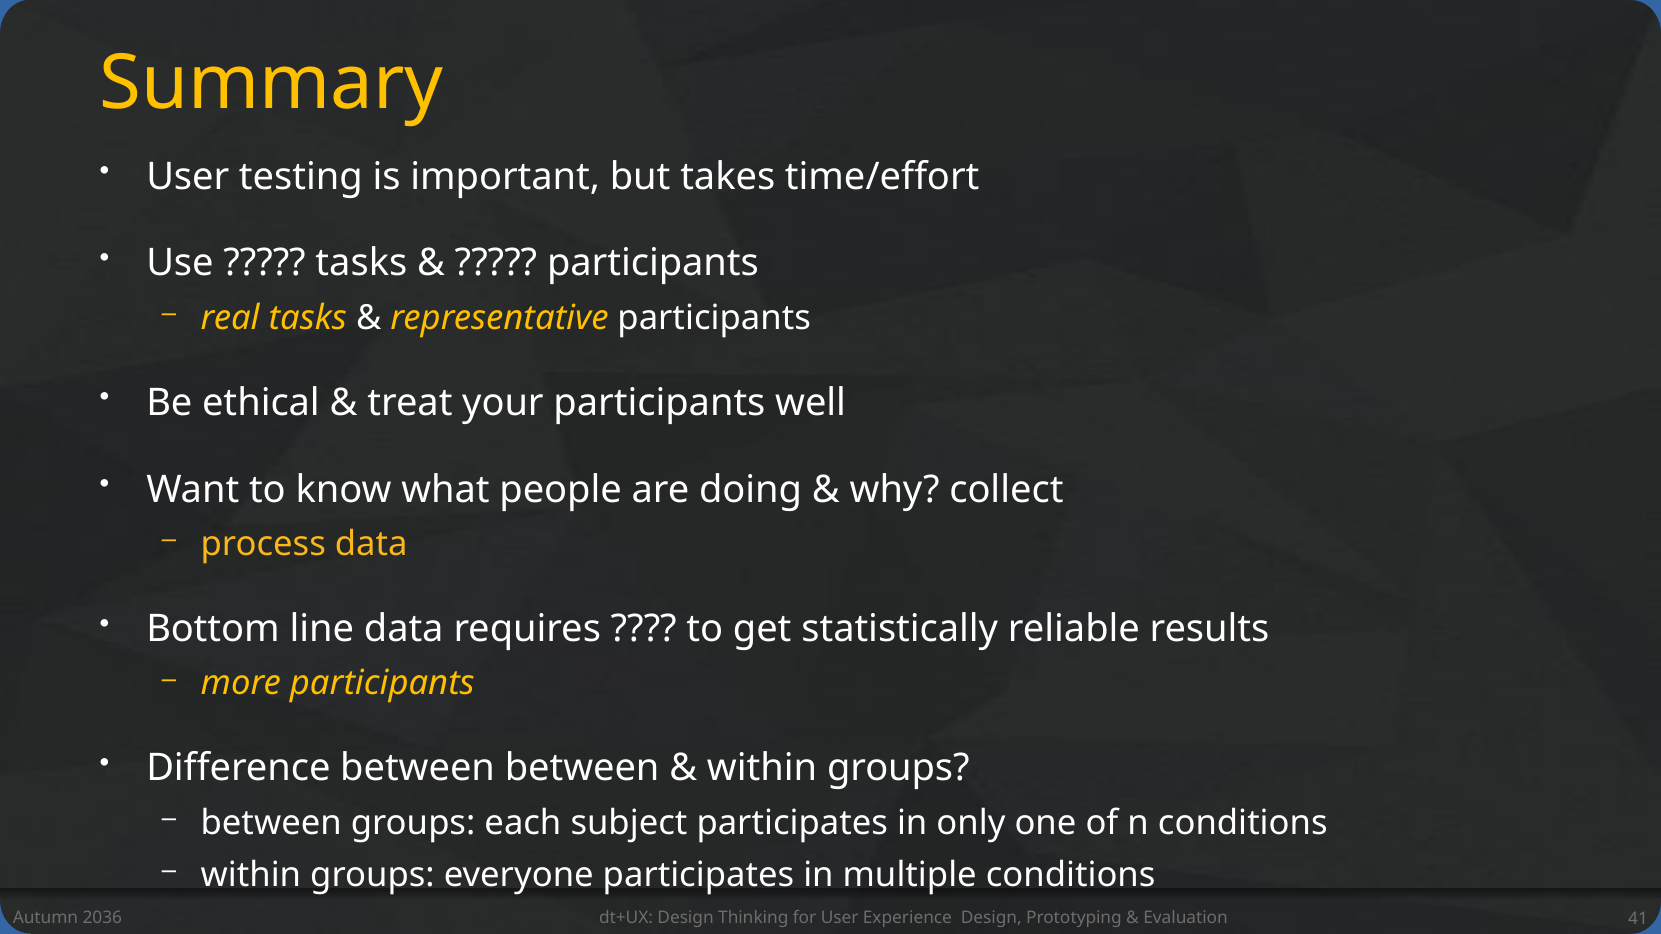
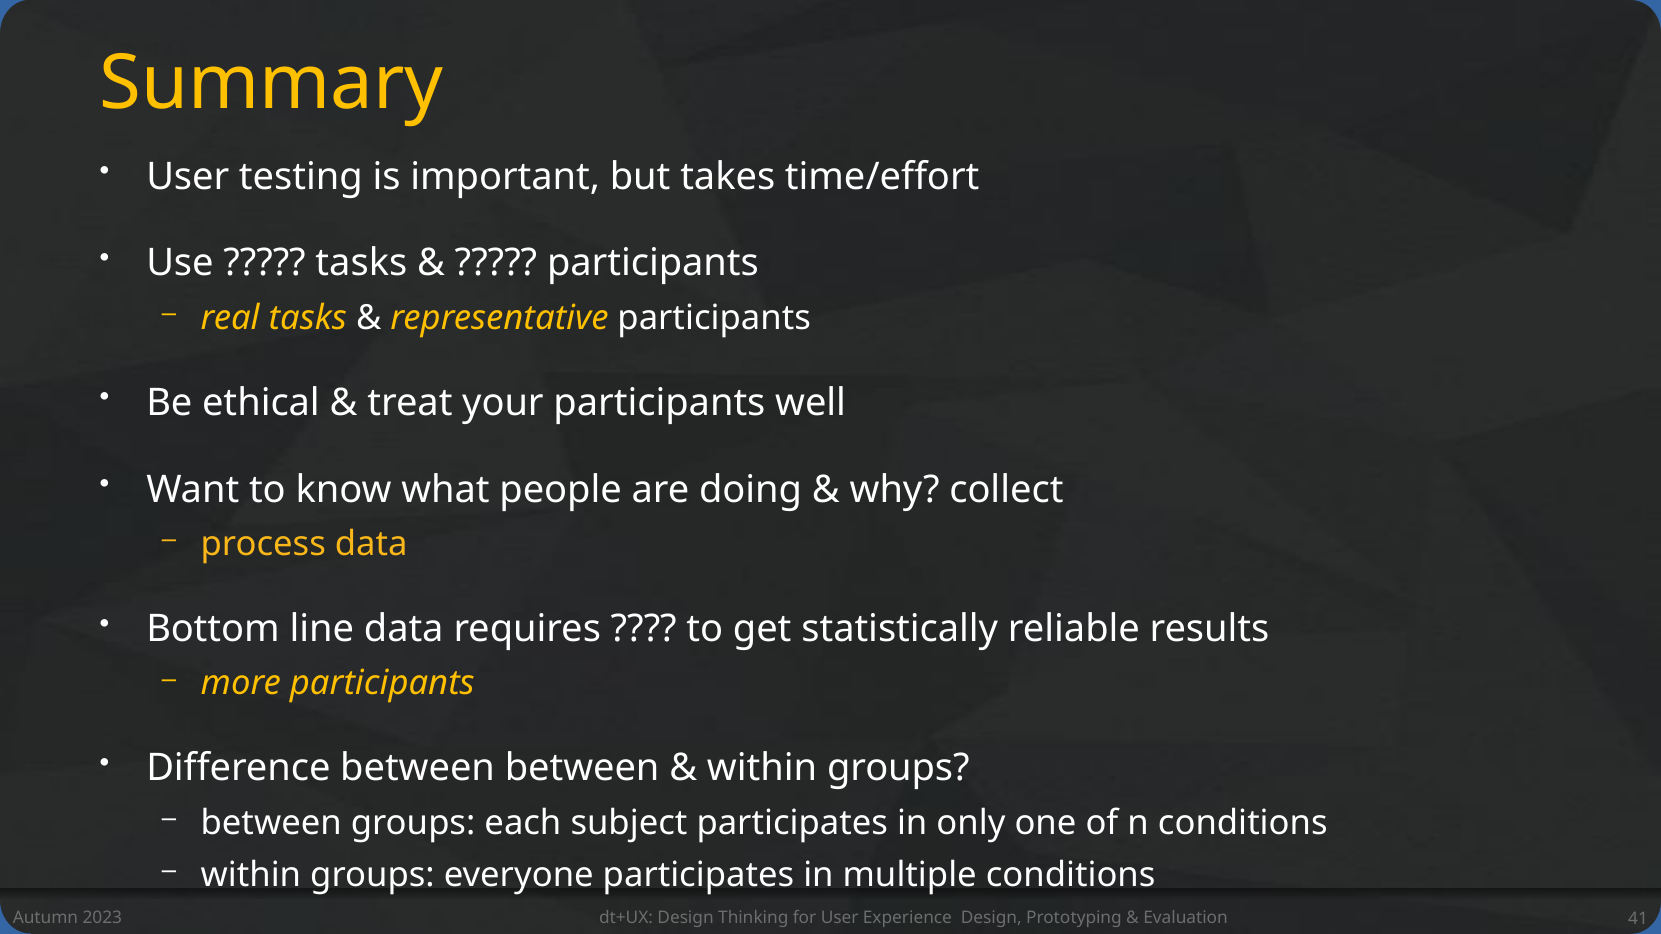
2036: 2036 -> 2023 (102, 918)
